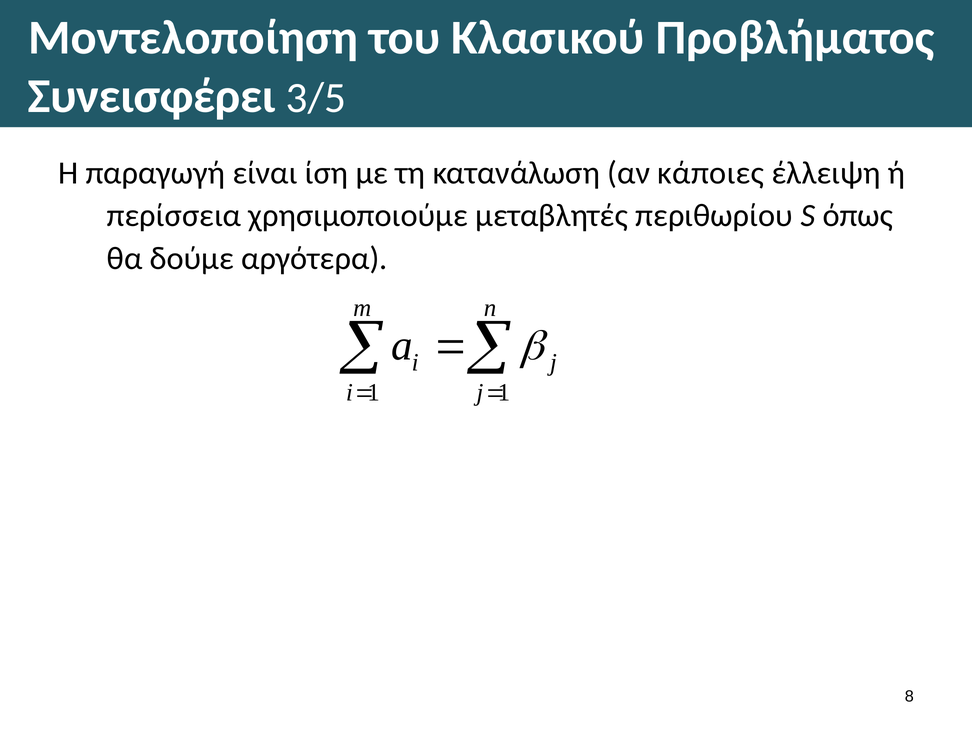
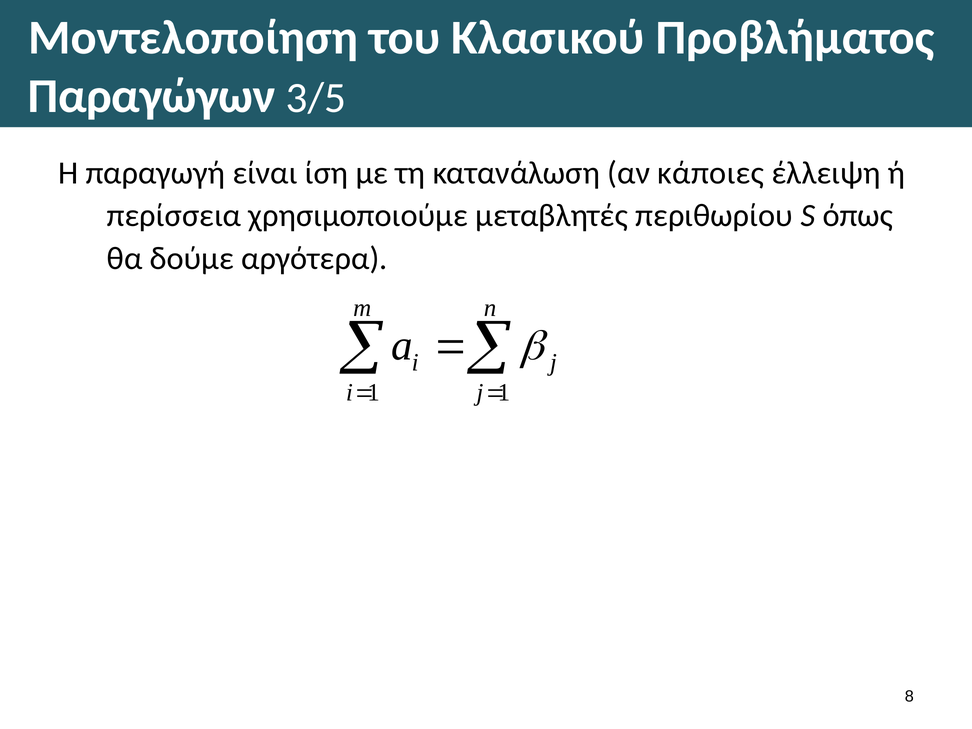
Συνεισφέρει: Συνεισφέρει -> Παραγώγων (152, 96)
